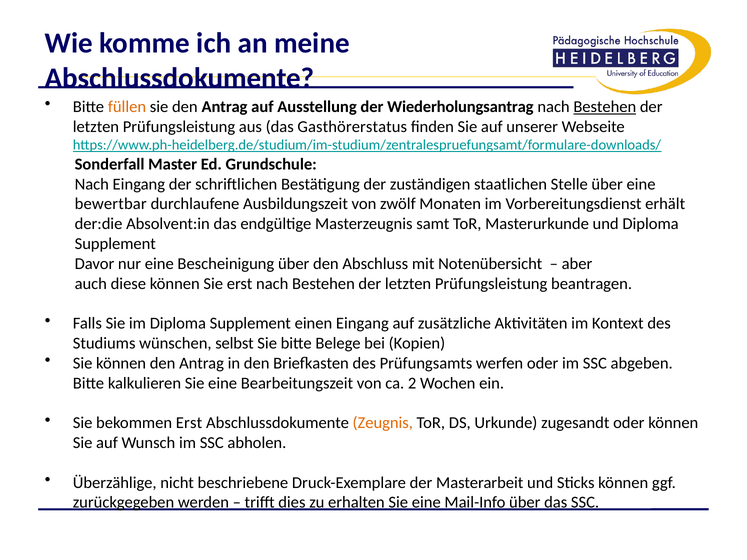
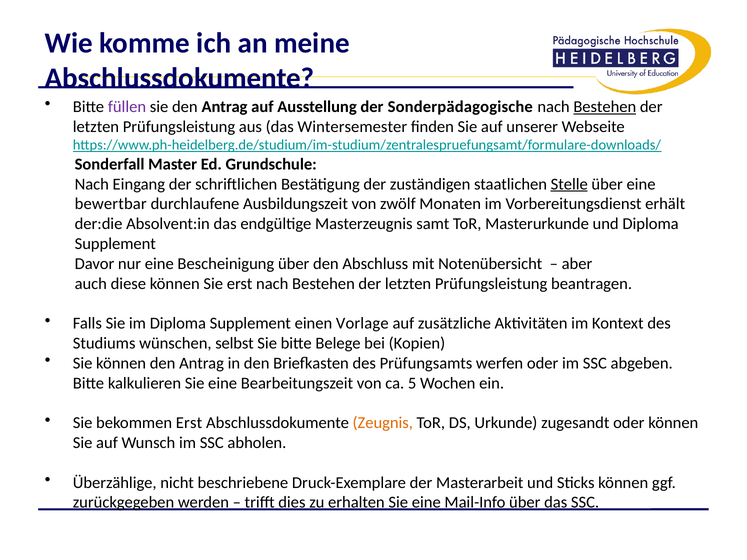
füllen colour: orange -> purple (127, 107)
Wiederholungsantrag: Wiederholungsantrag -> Sonderpädagogische (460, 107)
Gasthörerstatus: Gasthörerstatus -> Wintersemester (352, 127)
Stelle underline: none -> present (569, 184)
einen Eingang: Eingang -> Vorlage (362, 324)
2: 2 -> 5 (412, 383)
